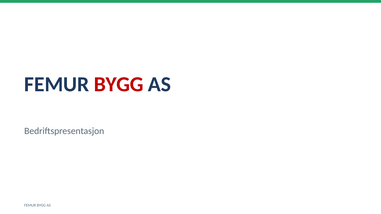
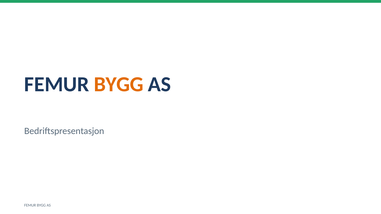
BYGG colour: red -> orange (119, 85)
